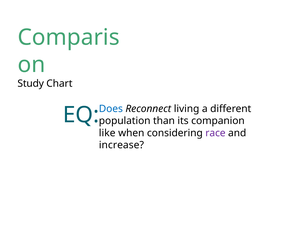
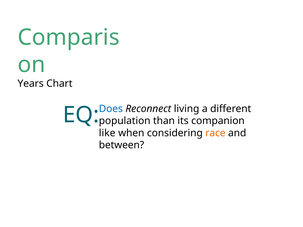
Study: Study -> Years (31, 84)
race colour: purple -> orange (215, 133)
increase: increase -> between (121, 145)
